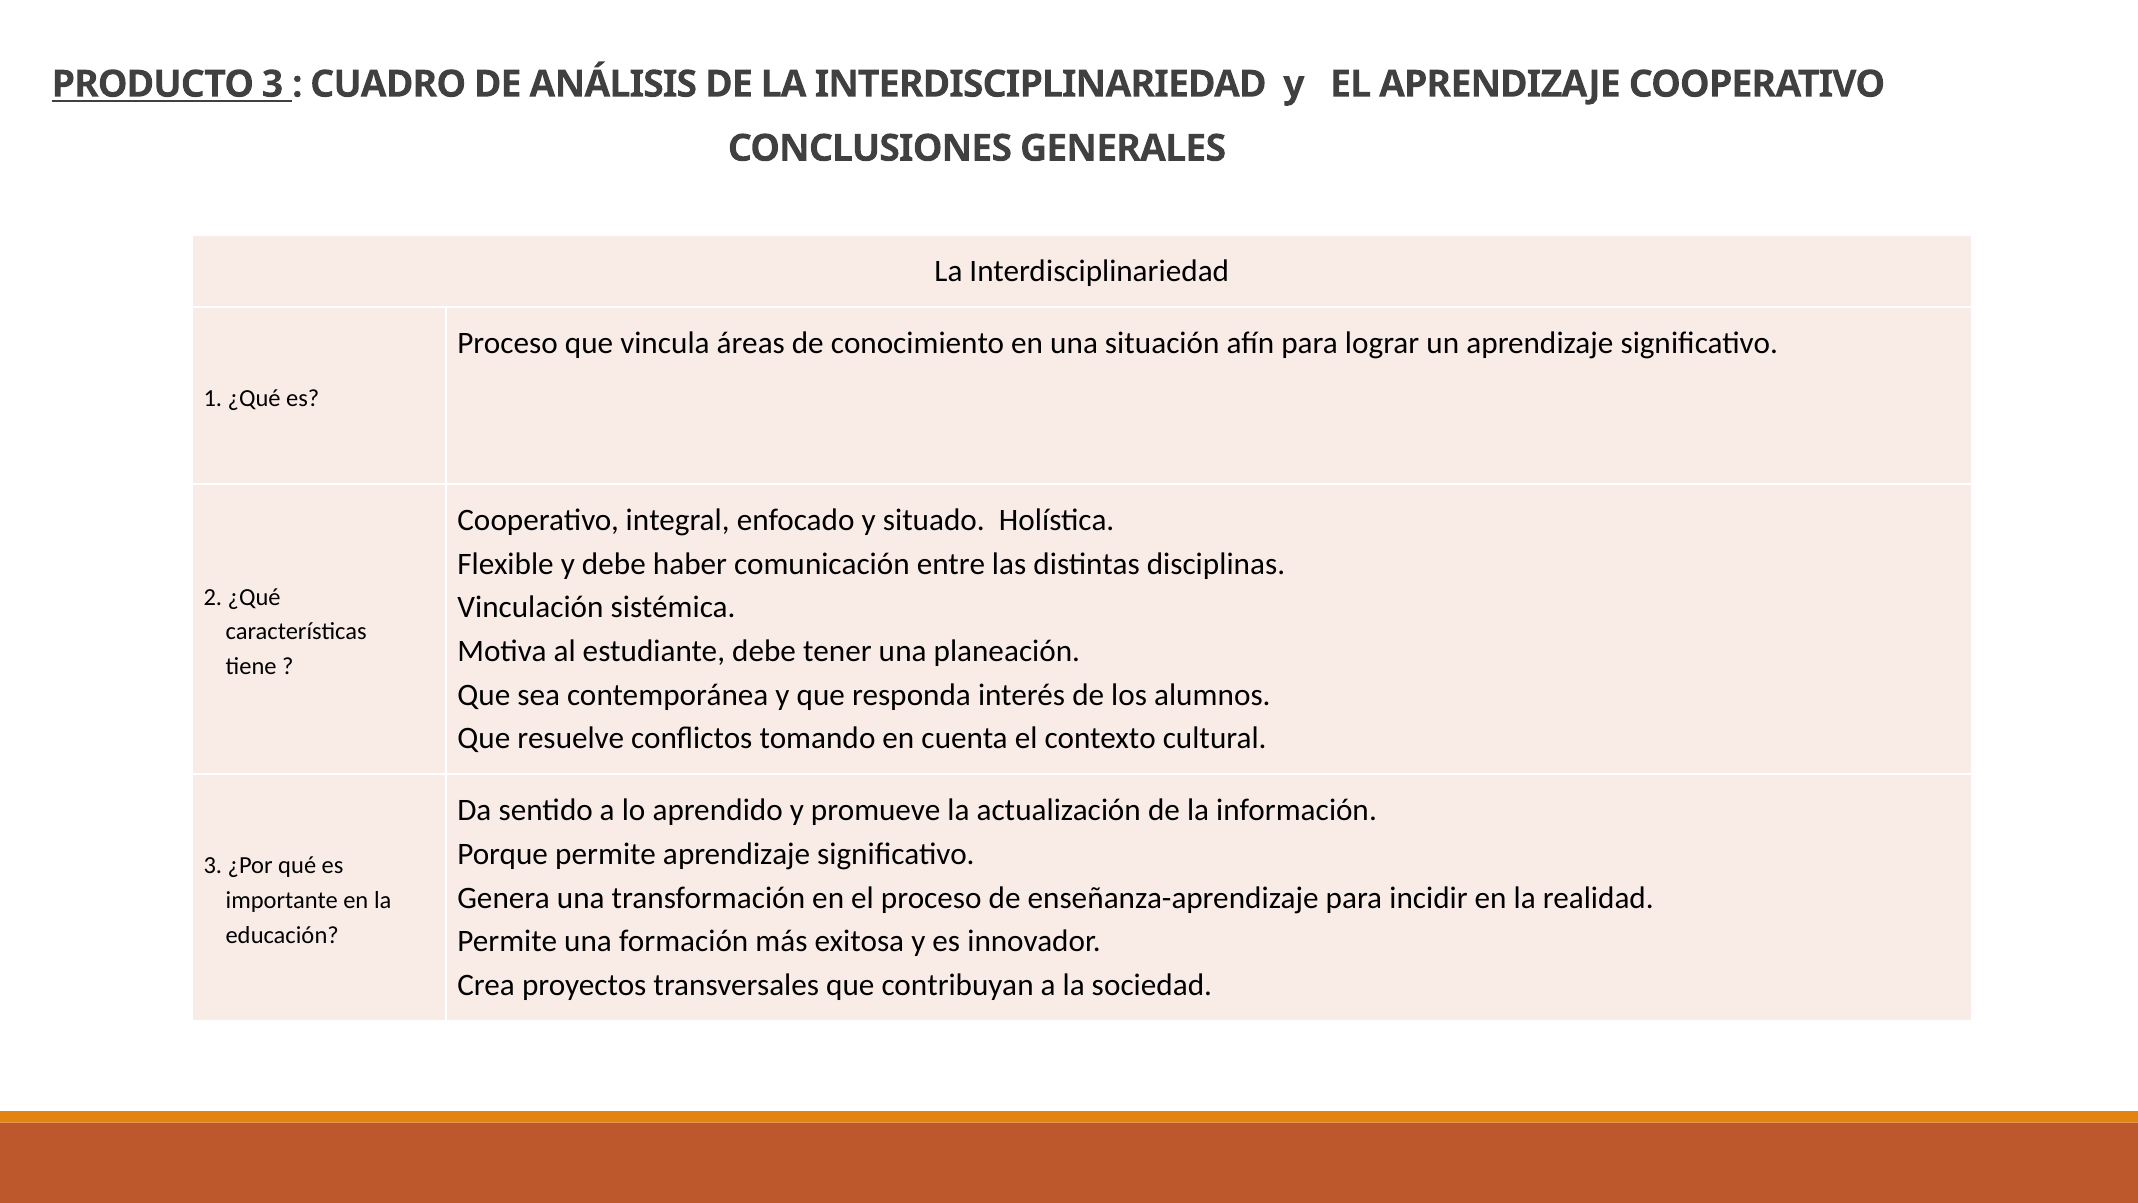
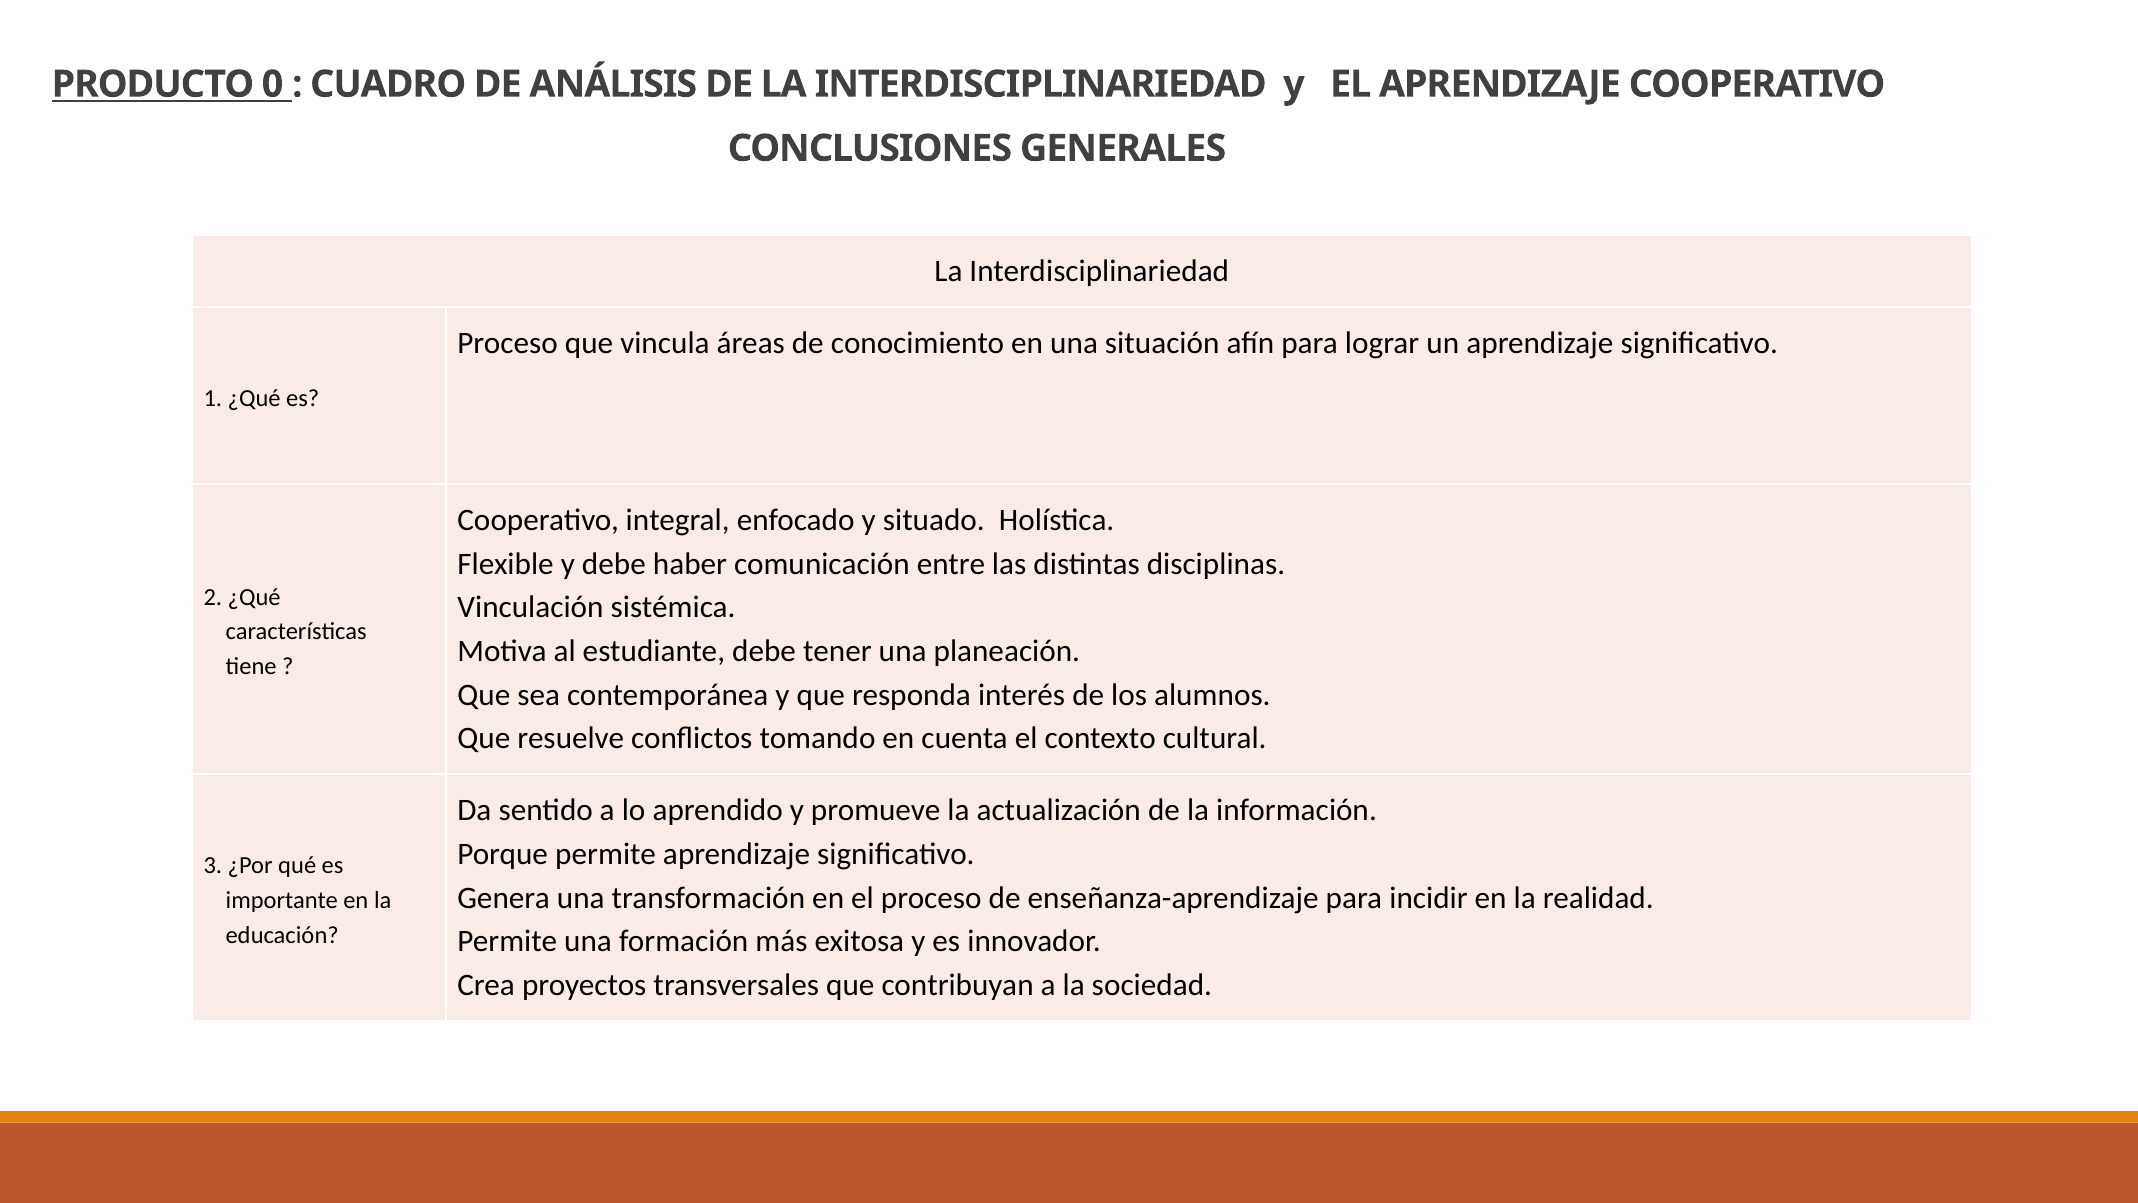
PRODUCTO 3: 3 -> 0 (273, 84)
